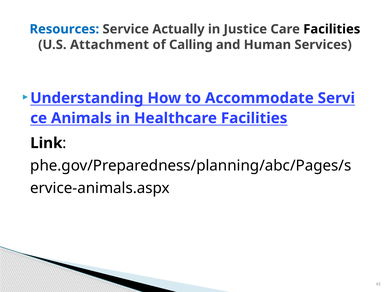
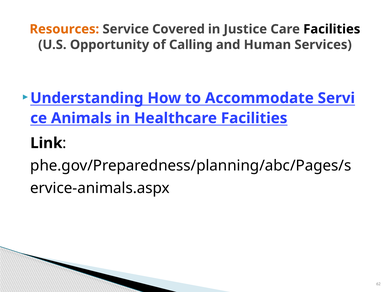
Resources colour: blue -> orange (64, 29)
Actually: Actually -> Covered (179, 29)
Attachment: Attachment -> Opportunity (110, 45)
